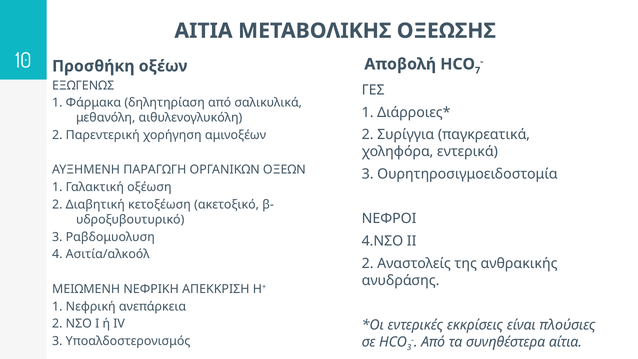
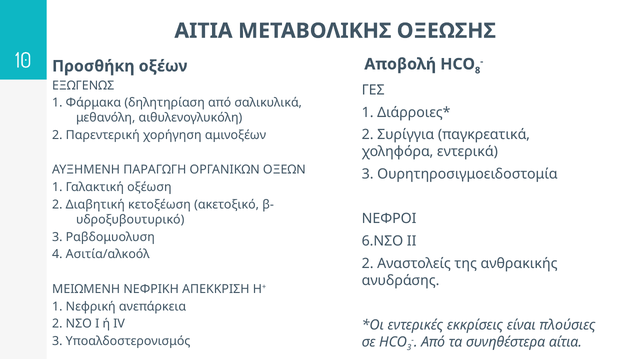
7: 7 -> 8 (478, 70)
4.ΝΣΟ: 4.ΝΣΟ -> 6.ΝΣΟ (382, 241)
